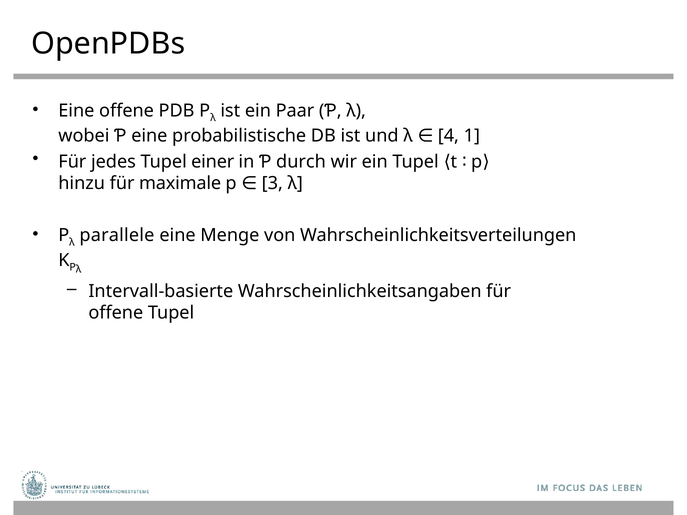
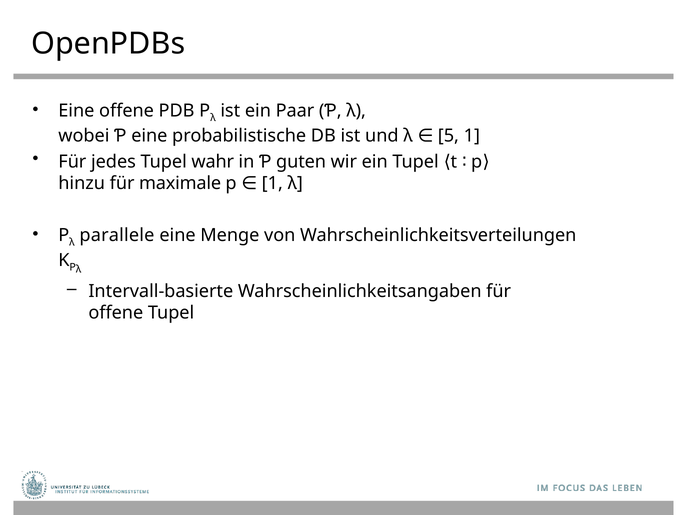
4: 4 -> 5 (448, 136)
einer: einer -> wahr (213, 162)
durch: durch -> guten (301, 162)
p 3: 3 -> 1 (272, 183)
